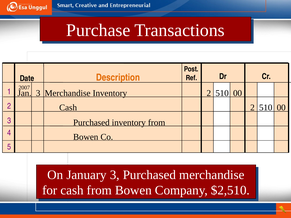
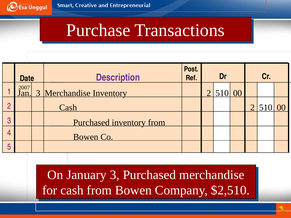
Description colour: orange -> purple (118, 78)
